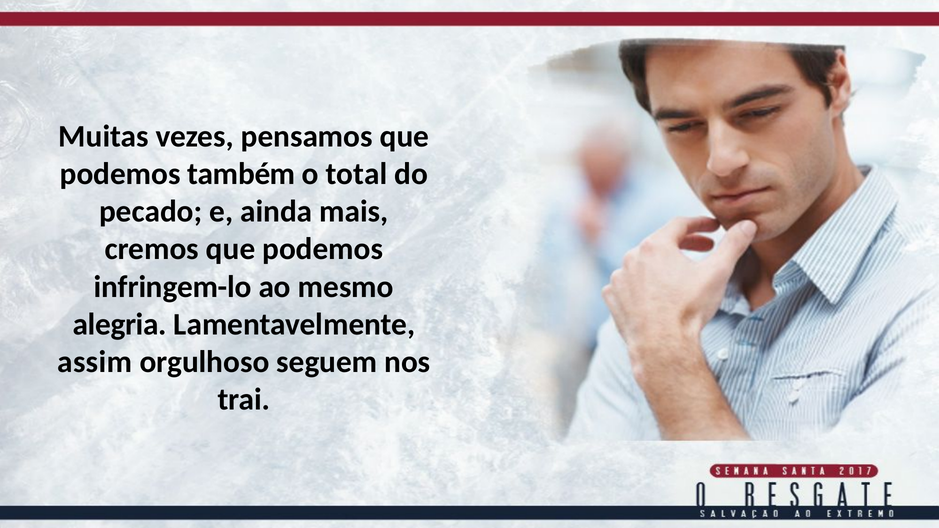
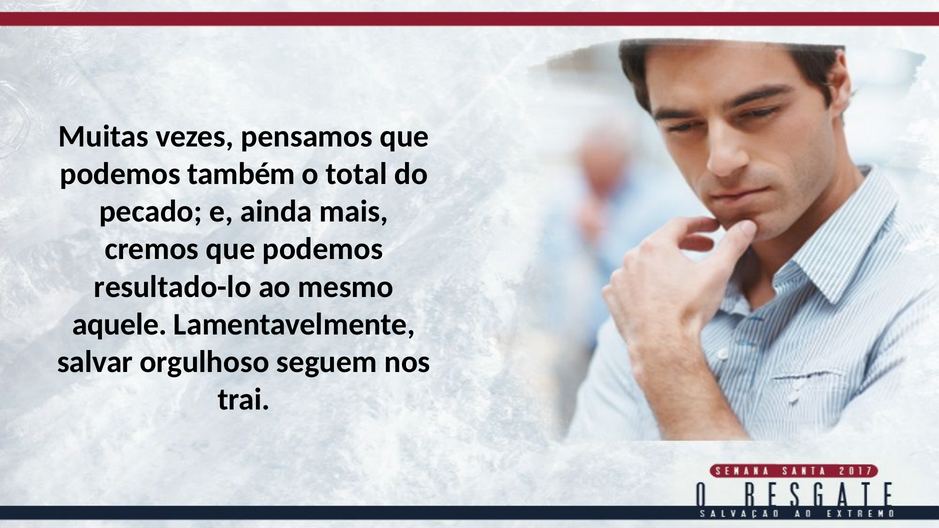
infringem-lo: infringem-lo -> resultado-lo (173, 287)
alegria: alegria -> aquele (120, 324)
assim: assim -> salvar (95, 362)
